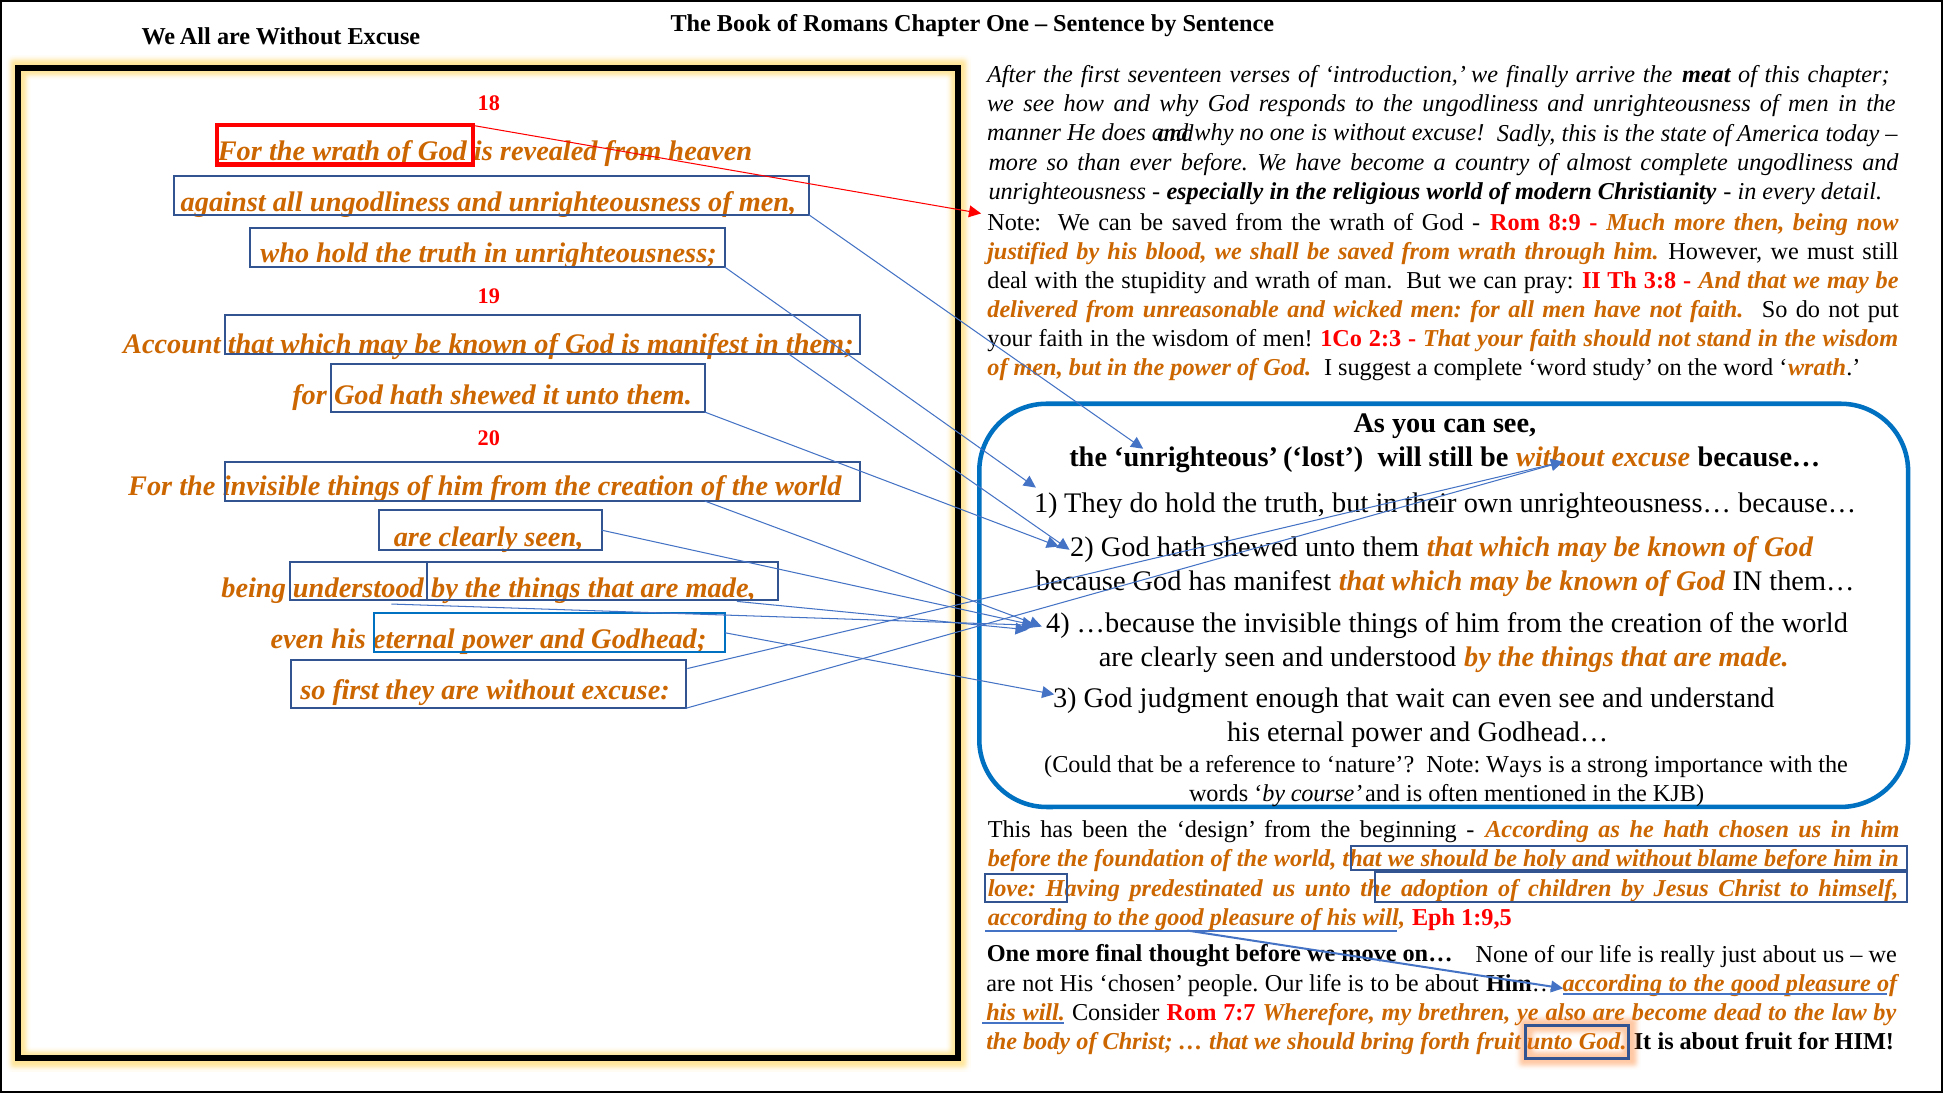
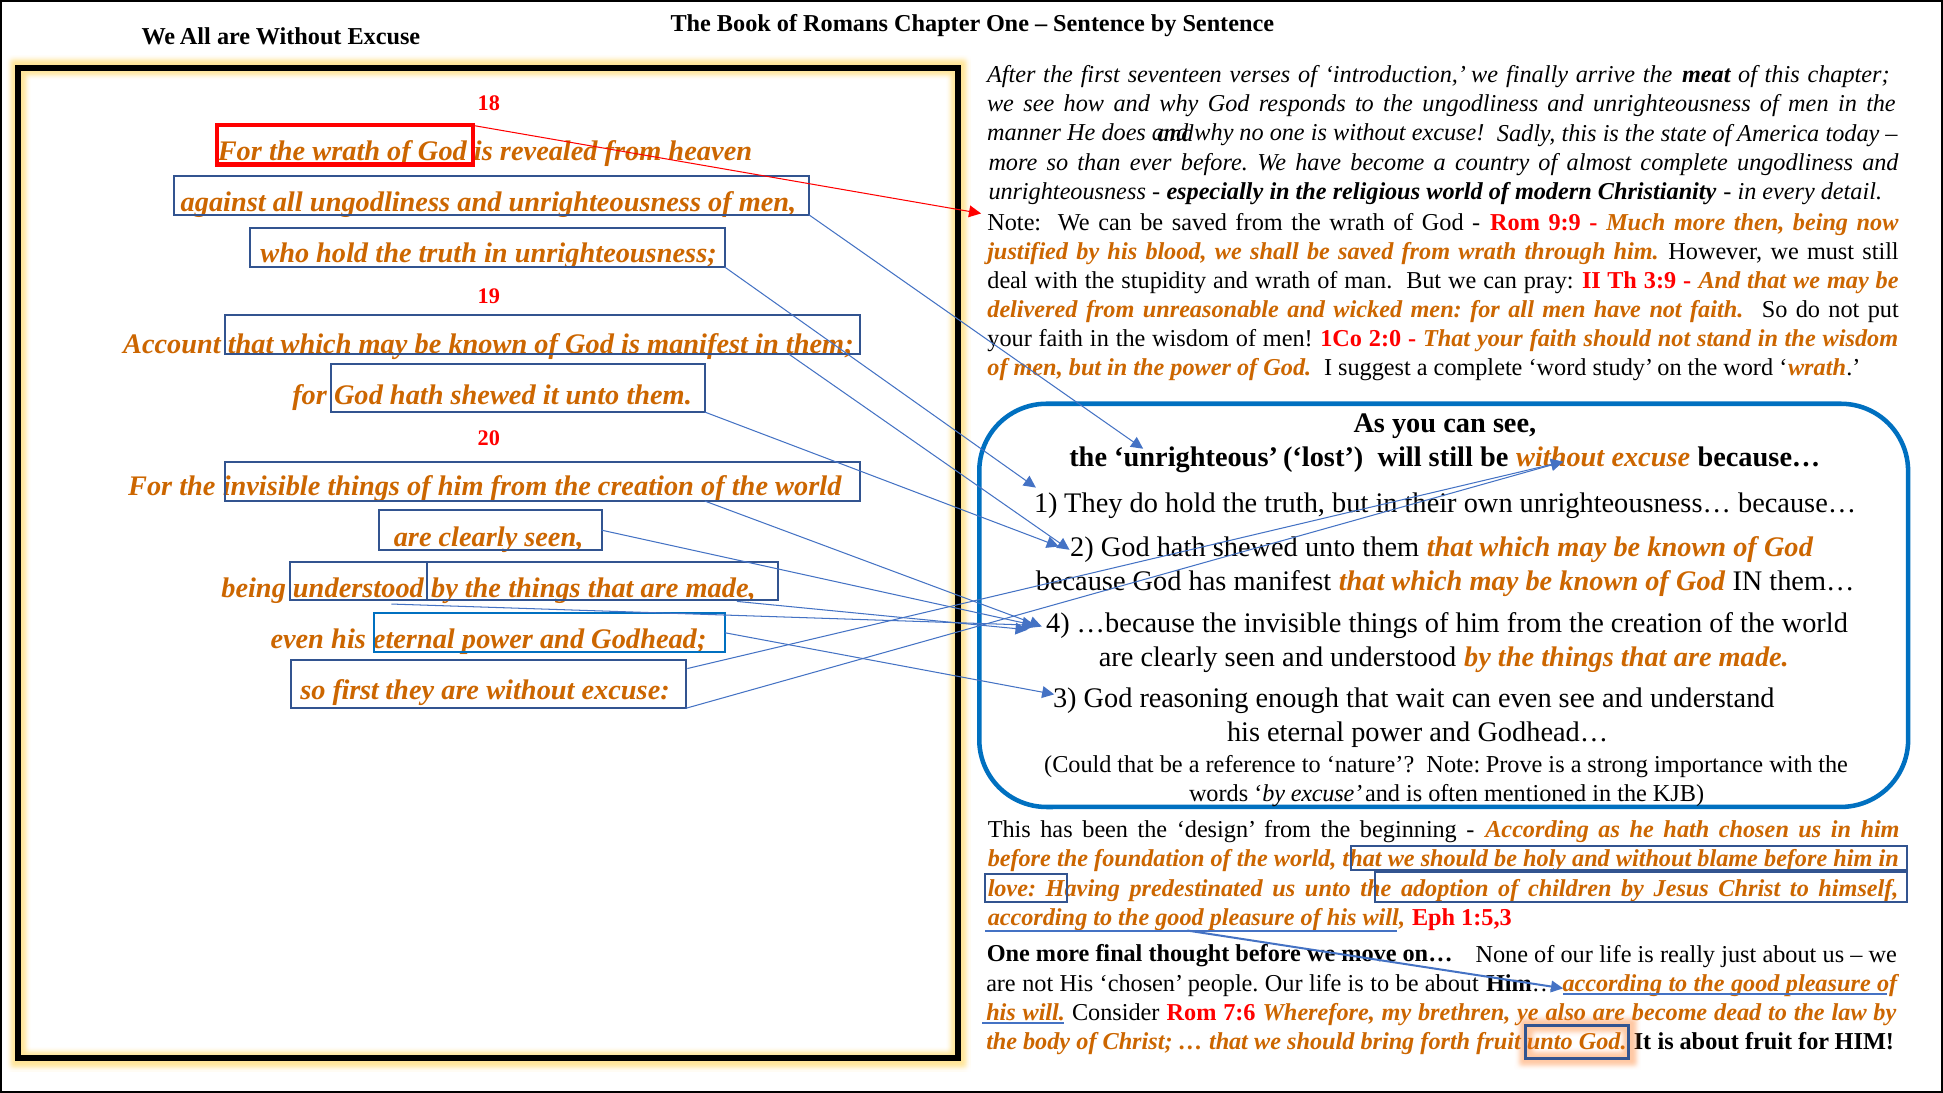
8:9: 8:9 -> 9:9 (1565, 222)
3:8: 3:8 -> 3:9 (1660, 281)
2:3: 2:3 -> 2:0 (1385, 339)
judgment: judgment -> reasoning (1194, 698)
Ways: Ways -> Prove (1514, 764)
by course: course -> excuse (1327, 794)
1:9,5: 1:9,5 -> 1:5,3 (1486, 917)
7:7: 7:7 -> 7:6 (1239, 1012)
